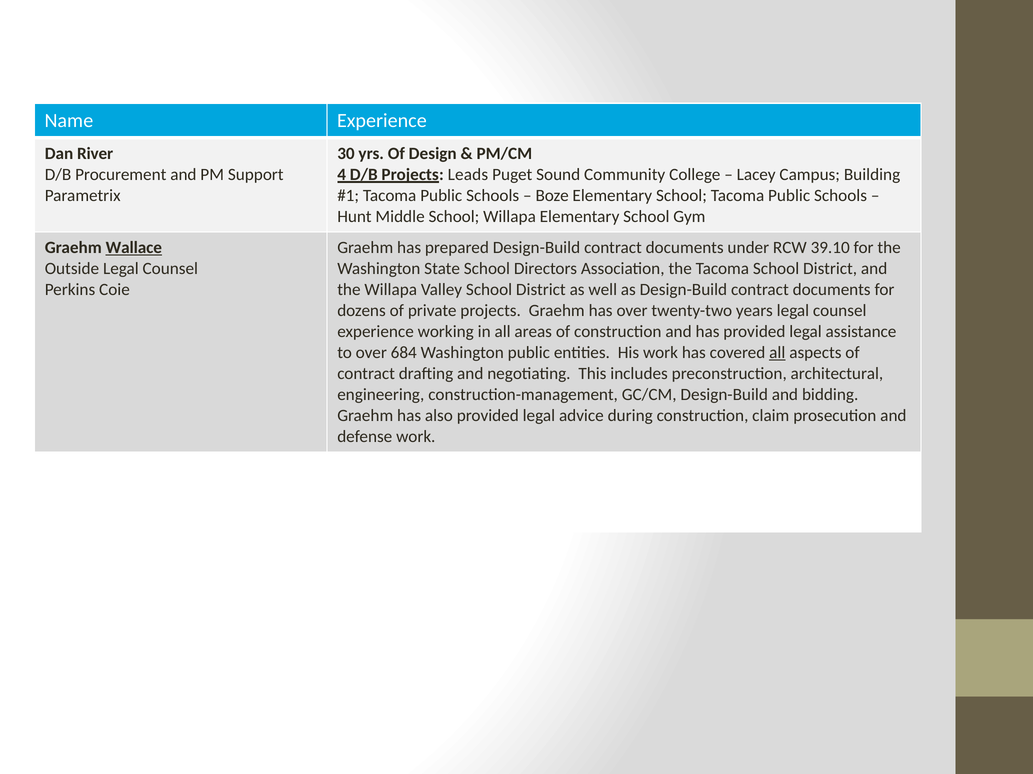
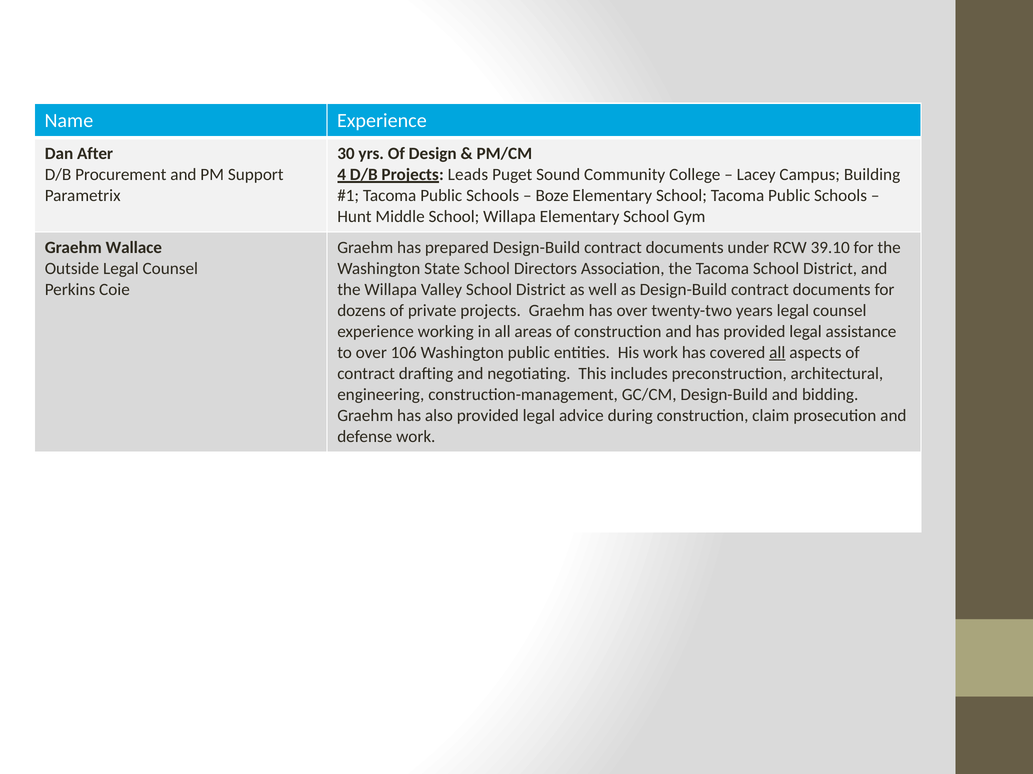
River: River -> After (95, 154)
Wallace underline: present -> none (134, 248)
684: 684 -> 106 (404, 353)
